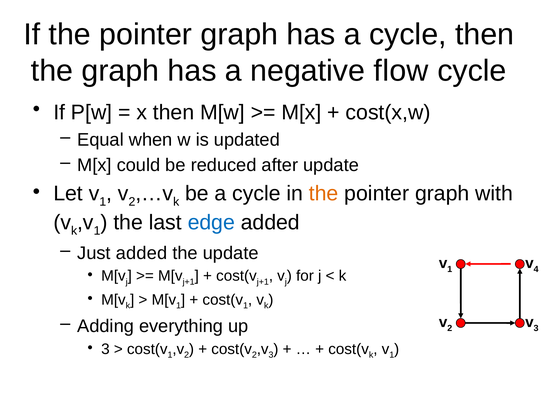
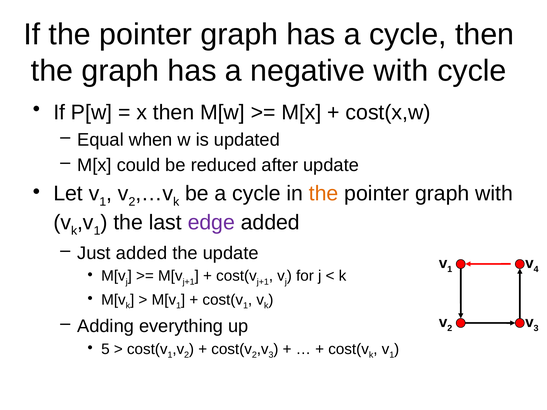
negative flow: flow -> with (401, 71)
edge colour: blue -> purple (211, 223)
3: 3 -> 5 (105, 349)
